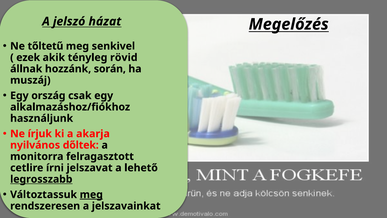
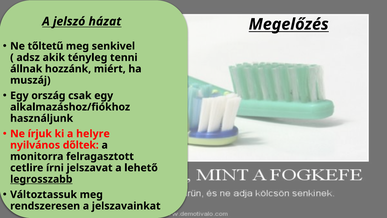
ezek: ezek -> adsz (28, 57)
rövid: rövid -> tenni (124, 57)
során: során -> miért (110, 69)
akarja: akarja -> helyre (93, 134)
meg underline: present -> none (91, 194)
